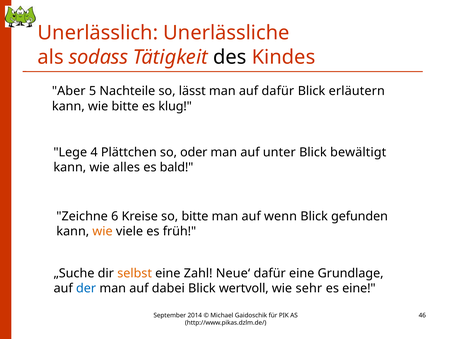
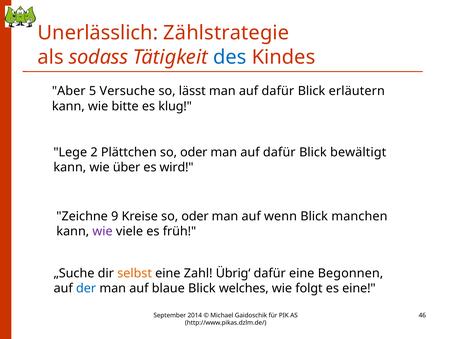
Unerlässliche: Unerlässliche -> Zählstrategie (226, 33)
des colour: black -> blue (230, 57)
Nachteile: Nachteile -> Versuche (127, 91)
4: 4 -> 2 (94, 153)
unter: unter -> dafür (279, 153)
alles: alles -> über (127, 168)
bald: bald -> wird (177, 168)
6: 6 -> 9 (115, 217)
Kreise so bitte: bitte -> oder (195, 217)
gefunden: gefunden -> manchen (359, 217)
wie colour: orange -> purple (103, 232)
Neue‘: Neue‘ -> Übrig‘ (233, 274)
Grundlage: Grundlage -> Begonnen (351, 274)
dabei: dabei -> blaue (168, 289)
wertvoll: wertvoll -> welches (244, 289)
sehr: sehr -> folgt (309, 289)
